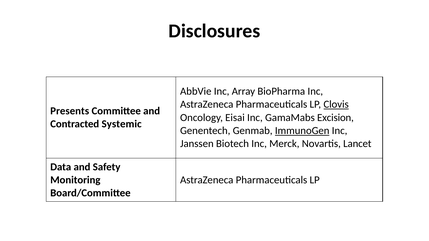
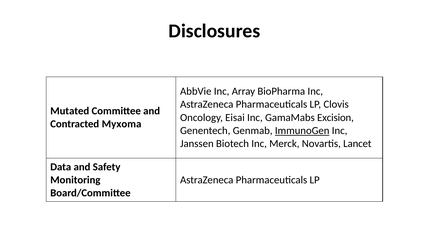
Clovis underline: present -> none (336, 105)
Presents: Presents -> Mutated (70, 111)
Systemic: Systemic -> Myxoma (122, 124)
